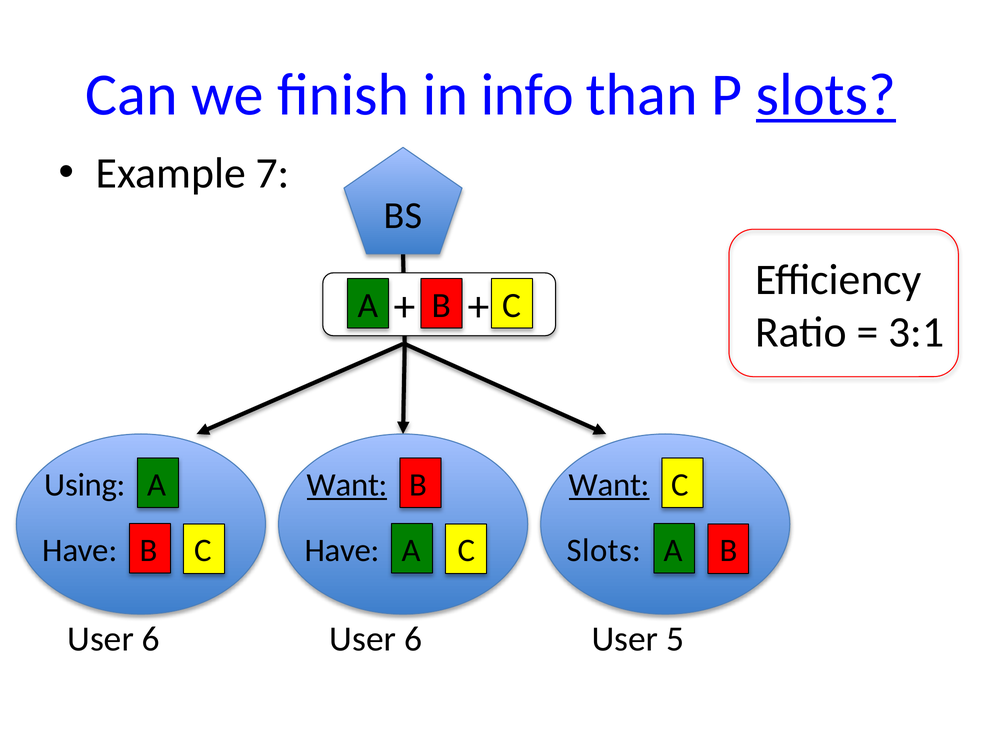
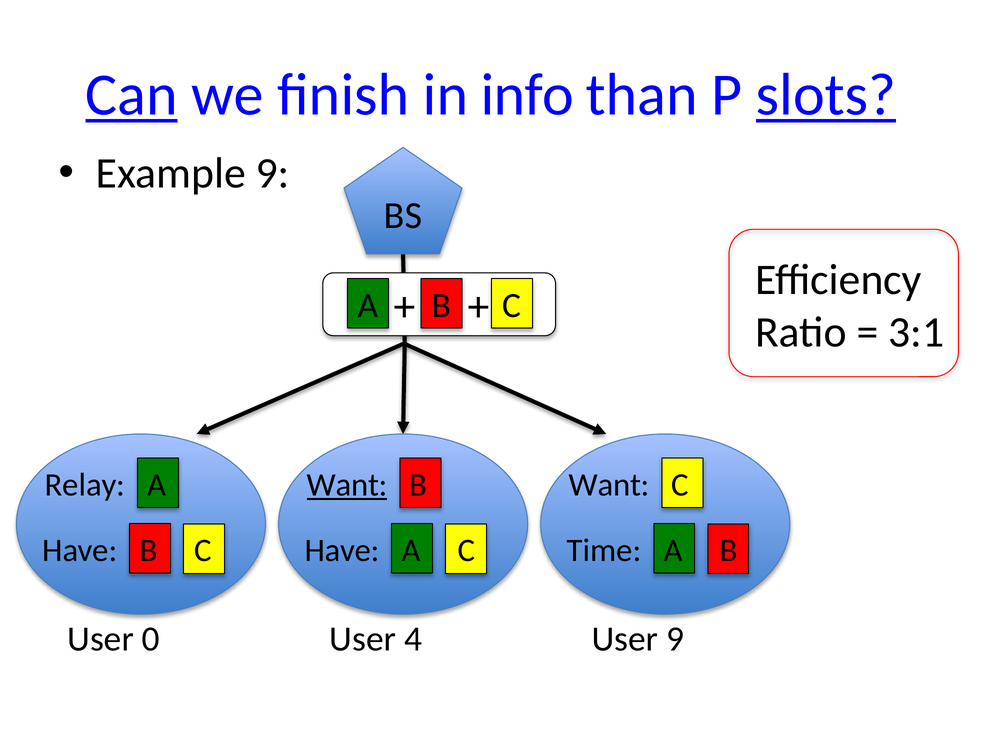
Can underline: none -> present (132, 95)
Example 7: 7 -> 9 (273, 173)
Using: Using -> Relay (85, 485)
Want underline: present -> none (609, 485)
Slots: Slots -> Time (604, 551)
6: 6 -> 0 (151, 639)
6: 6 -> 4 (413, 639)
User 5: 5 -> 9 (675, 639)
